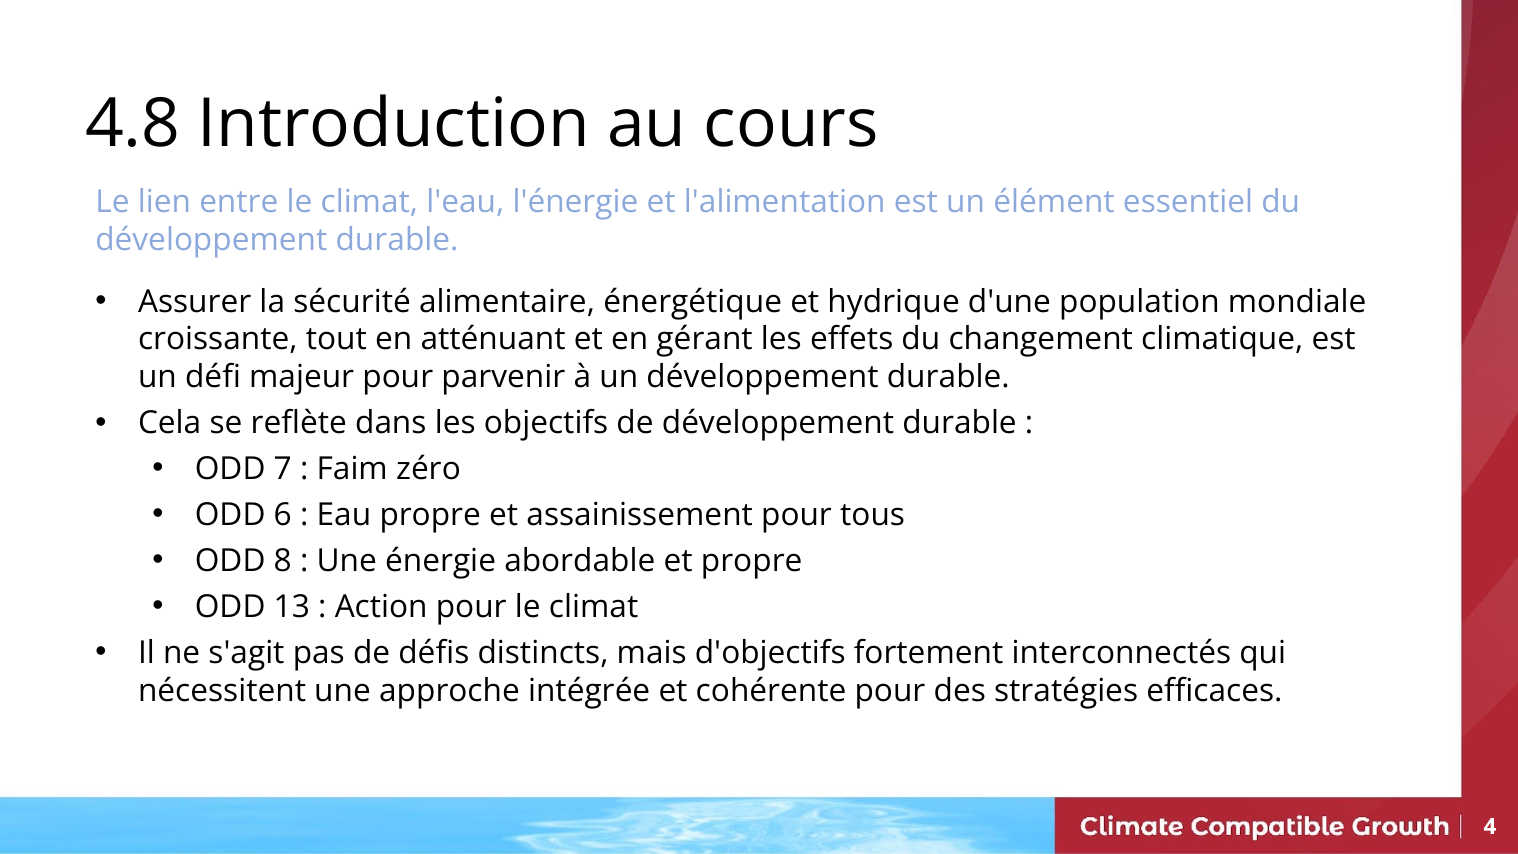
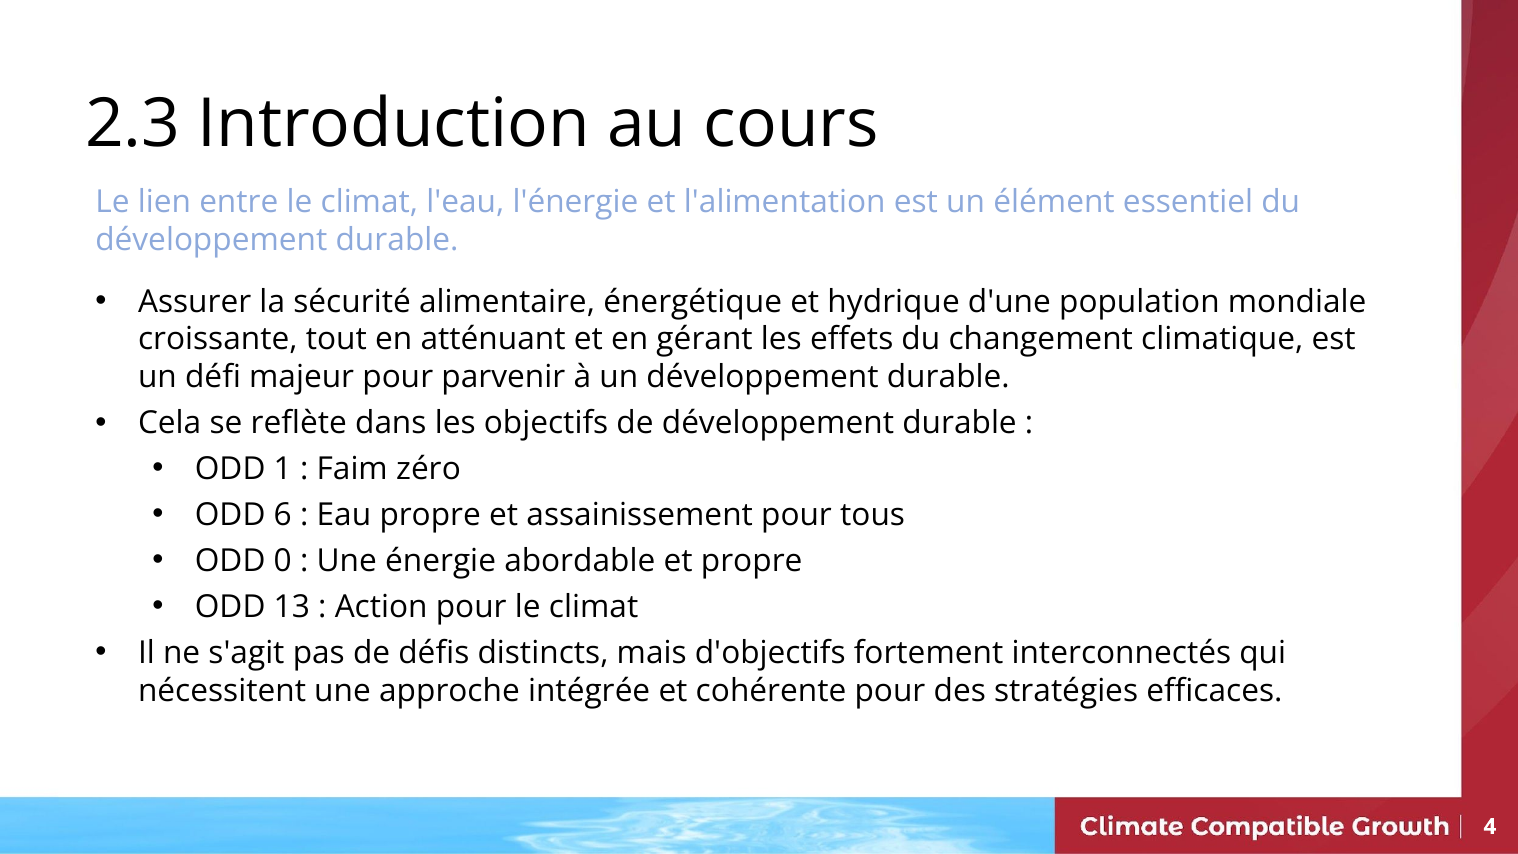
4.8: 4.8 -> 2.3 (133, 125)
7: 7 -> 1 (283, 469)
8: 8 -> 0 (283, 561)
